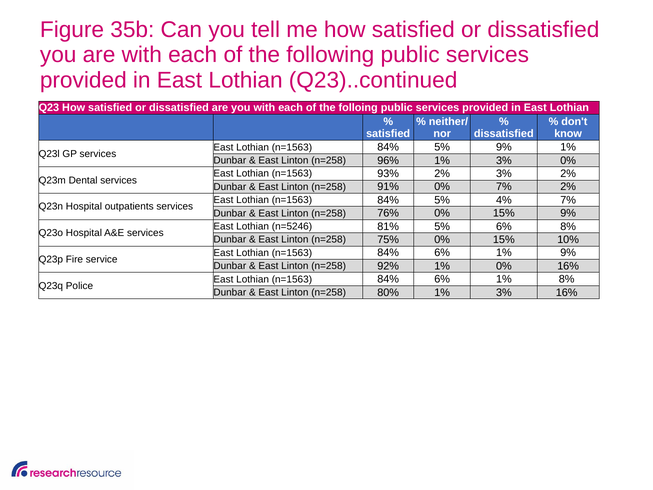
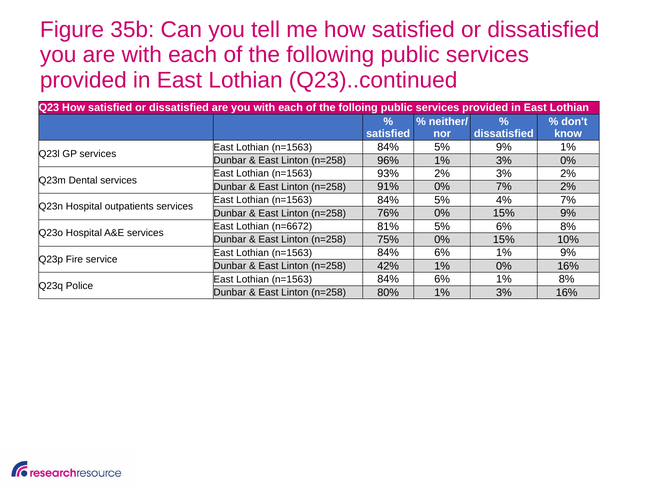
n=5246: n=5246 -> n=6672 (292, 226)
92%: 92% -> 42% (388, 266)
